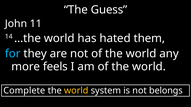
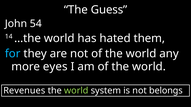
11: 11 -> 54 (36, 24)
feels: feels -> eyes (55, 67)
Complete: Complete -> Revenues (24, 91)
world colour: yellow -> light green (76, 91)
